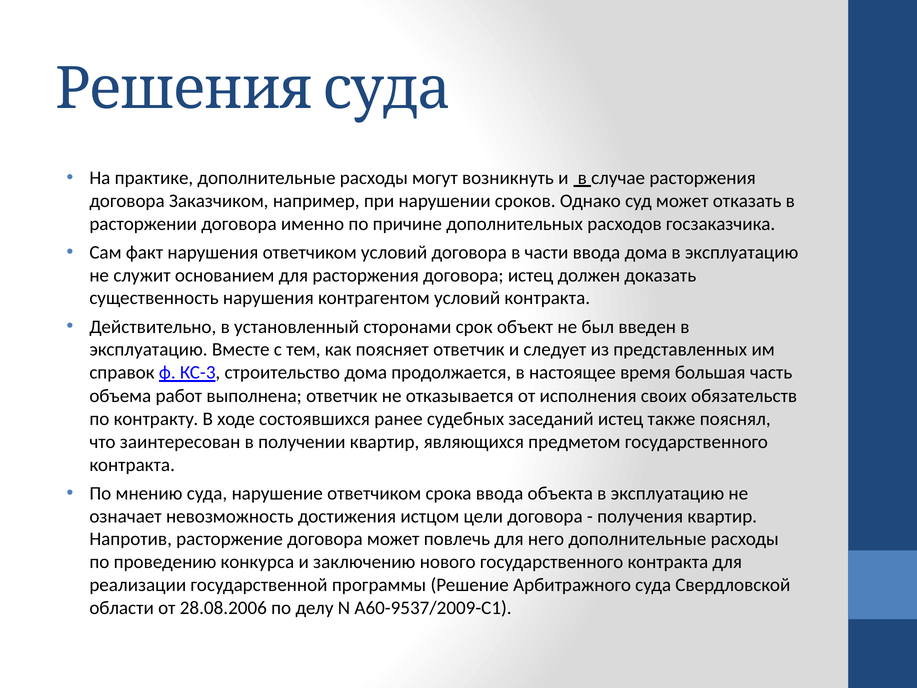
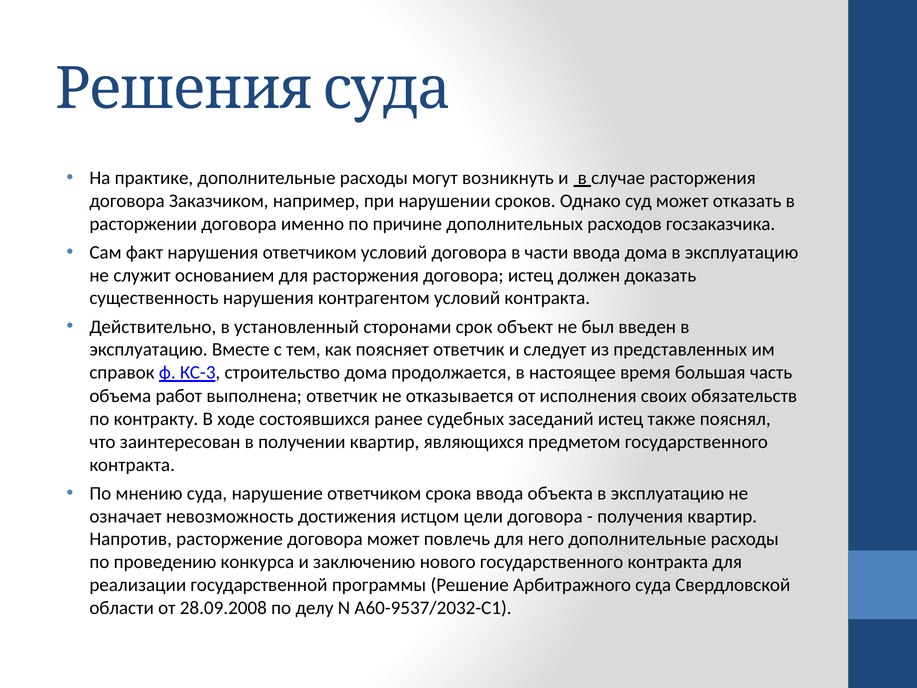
28.08.2006: 28.08.2006 -> 28.09.2008 (223, 608)
А60-9537/2009-С1: А60-9537/2009-С1 -> А60-9537/2032-С1 (433, 608)
